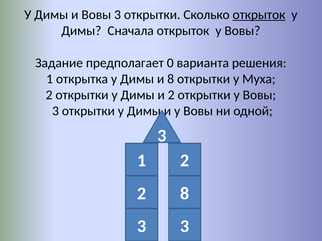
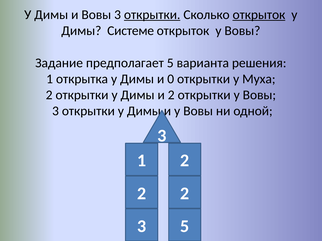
открытки underline: none -> present (152, 15)
Сначала: Сначала -> Системе (131, 31)
предполагает 0: 0 -> 5 (170, 63)
и 8: 8 -> 0 (171, 79)
8: 8 -> 2 (185, 194)
3 3: 3 -> 5 (185, 227)
